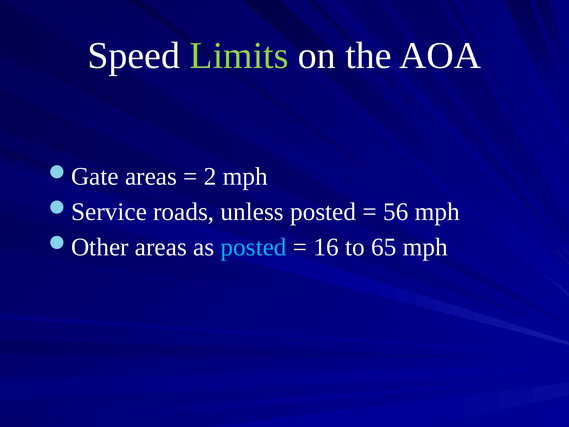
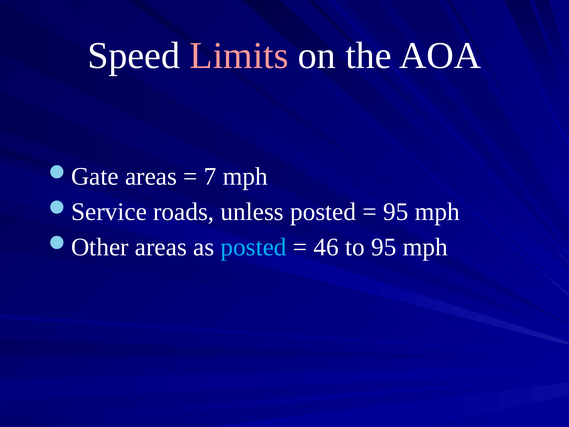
Limits colour: light green -> pink (239, 55)
2: 2 -> 7 (210, 176)
56: 56 -> 95 (396, 212)
16: 16 -> 46 (326, 247)
to 65: 65 -> 95 (384, 247)
